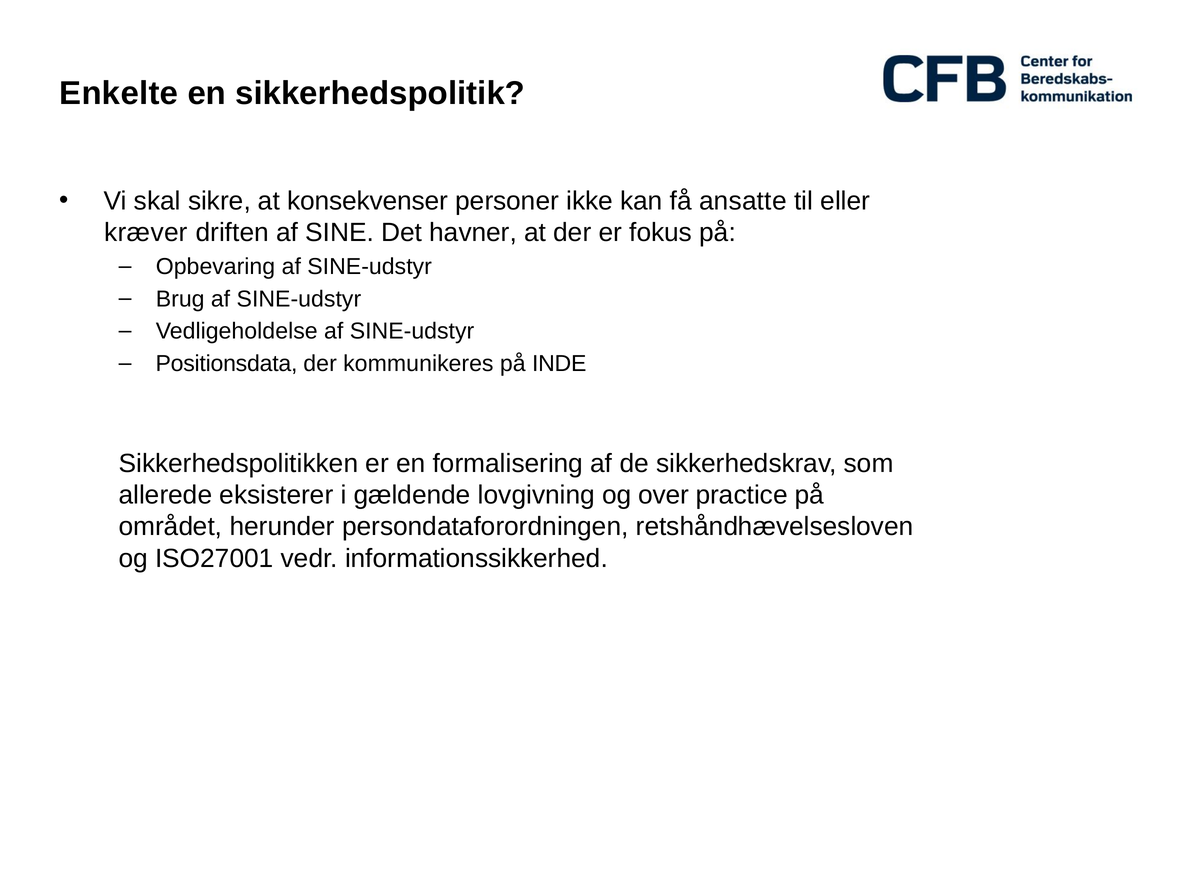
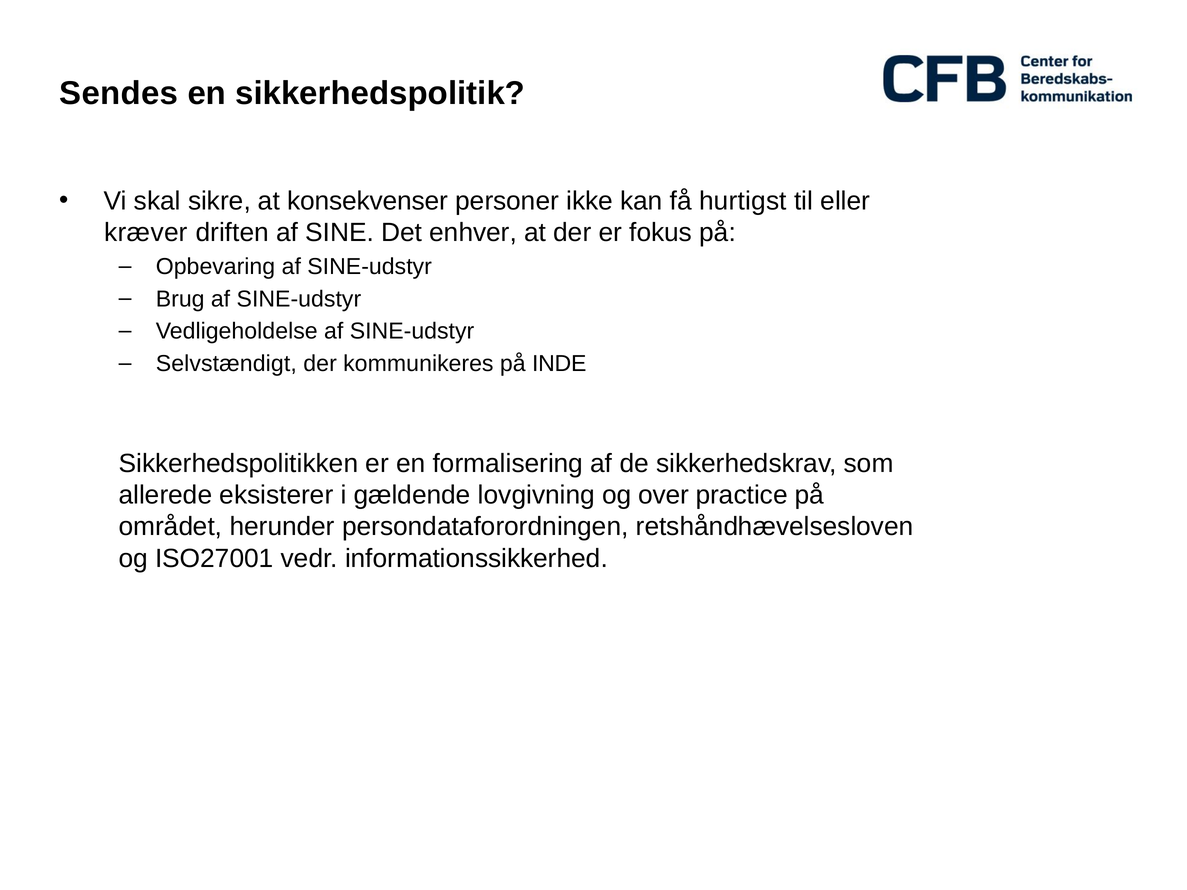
Enkelte: Enkelte -> Sendes (119, 93)
ansatte: ansatte -> hurtigst (743, 201)
havner: havner -> enhver (473, 233)
Positionsdata: Positionsdata -> Selvstændigt (226, 364)
